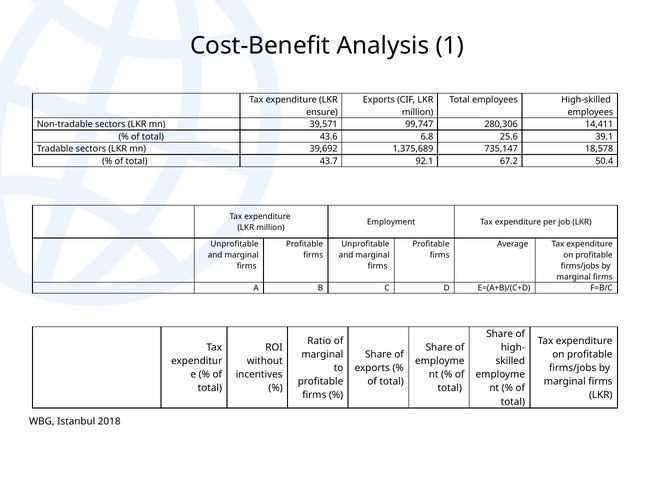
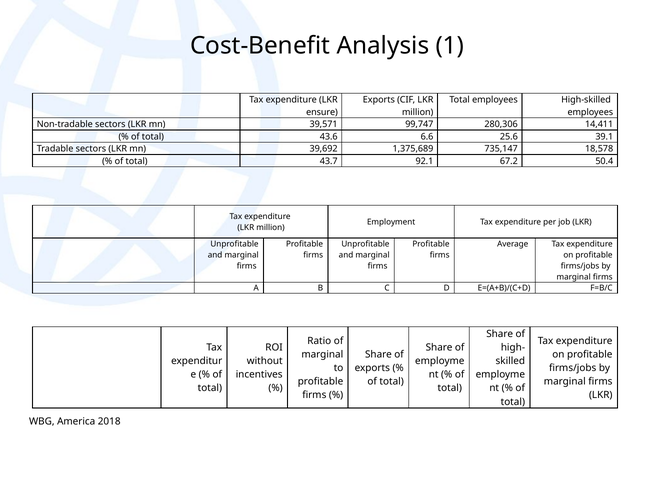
6.8: 6.8 -> 6.6 (427, 137)
Istanbul: Istanbul -> America (76, 422)
